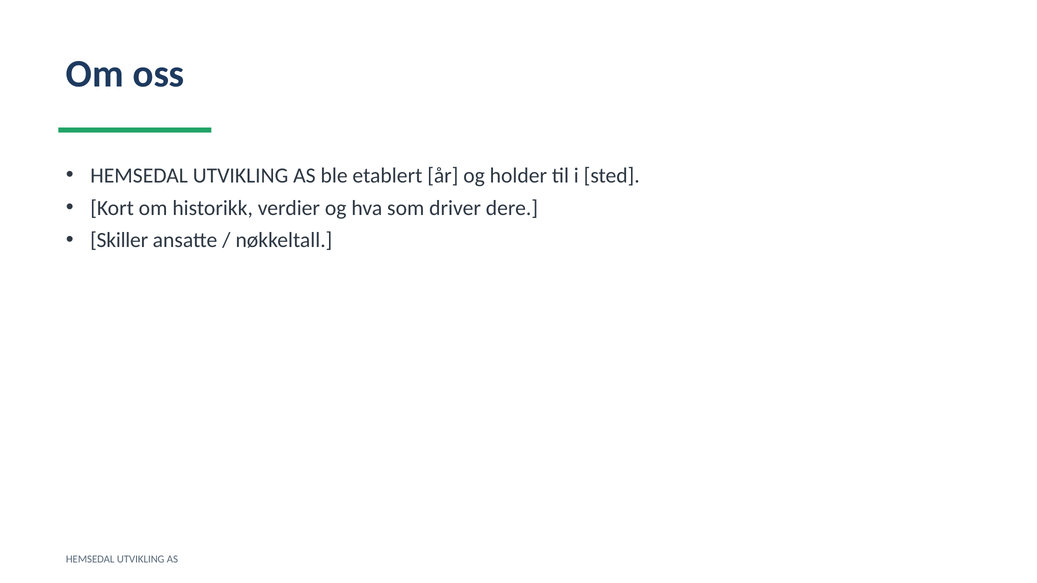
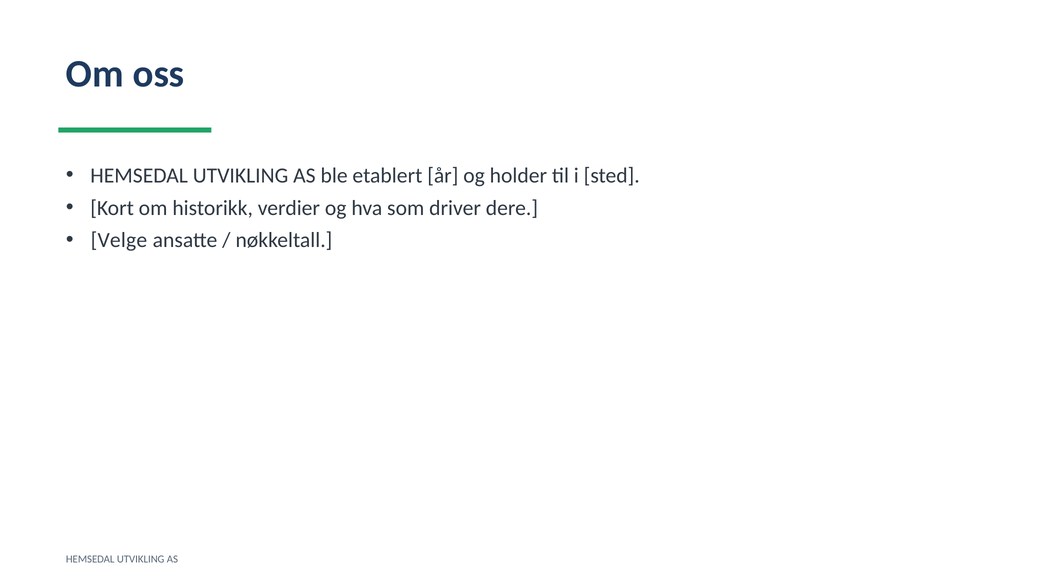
Skiller: Skiller -> Velge (119, 240)
